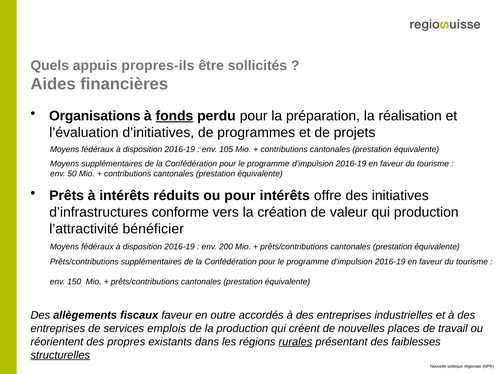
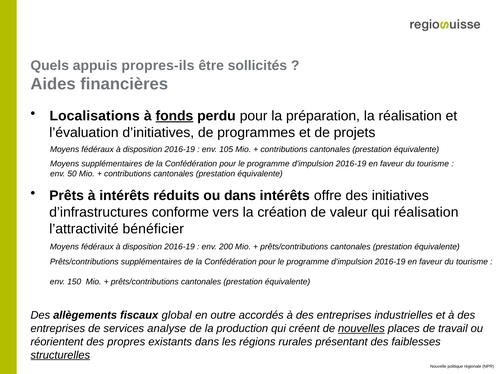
Organisations: Organisations -> Localisations (95, 116)
ou pour: pour -> dans (240, 196)
qui production: production -> réalisation (426, 212)
fiscaux faveur: faveur -> global (177, 315)
emplois: emplois -> analyse (167, 329)
nouvelles underline: none -> present (361, 329)
rurales underline: present -> none (295, 342)
